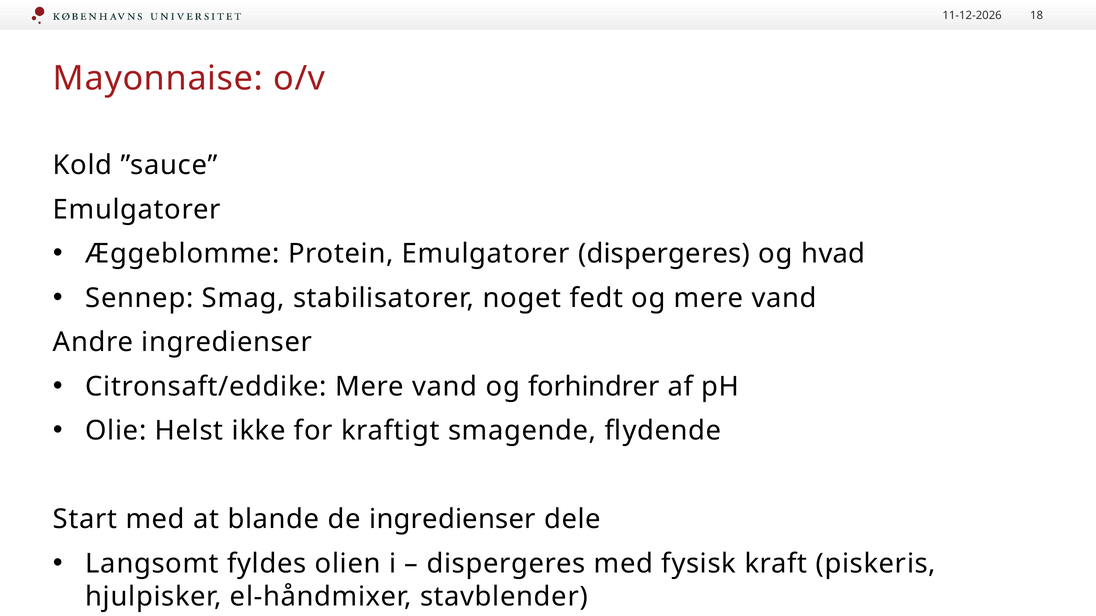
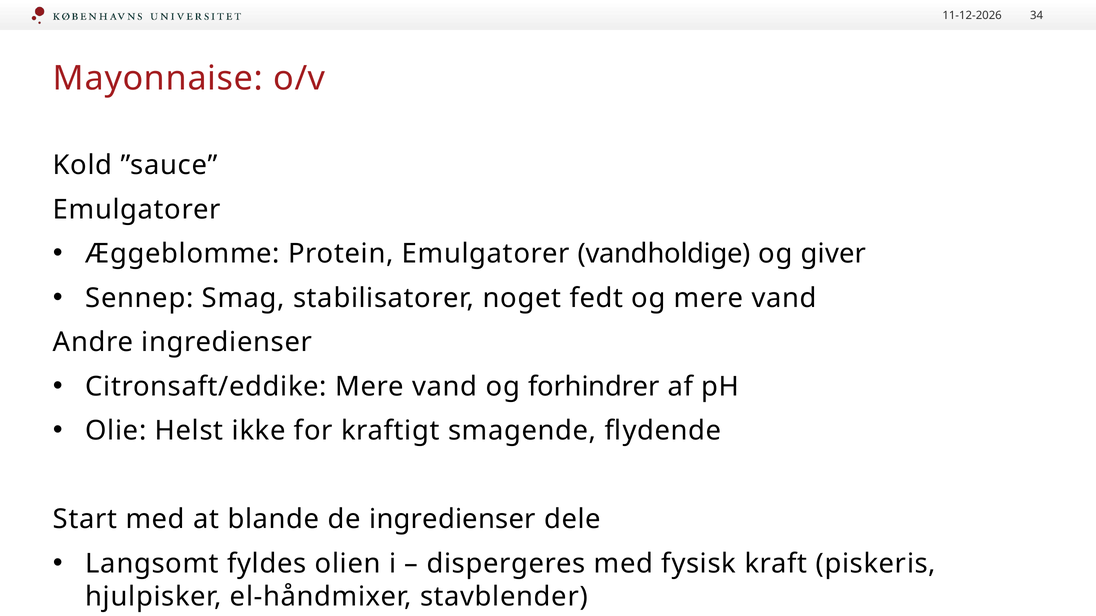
18: 18 -> 34 (1037, 16)
Emulgatorer dispergeres: dispergeres -> vandholdige (664, 254)
hvad: hvad -> giver (833, 254)
